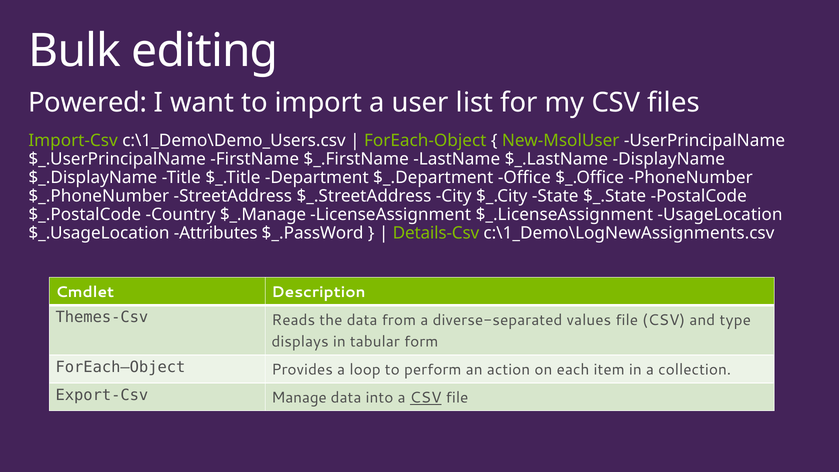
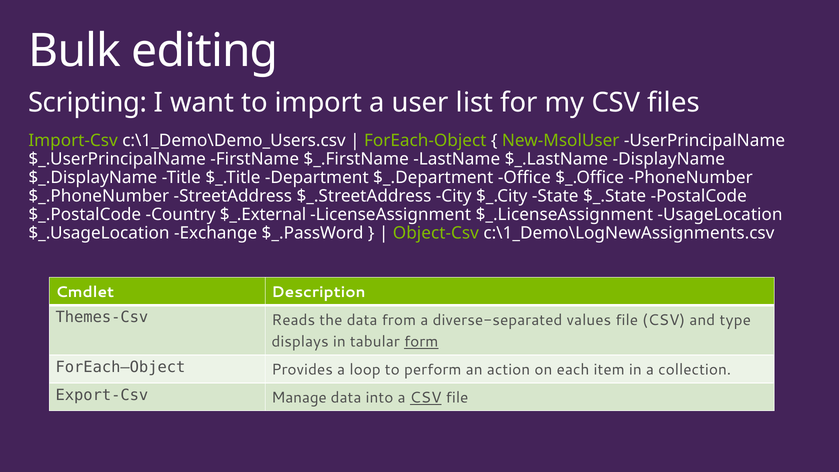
Powered: Powered -> Scripting (88, 103)
$_.Manage: $_.Manage -> $_.External (263, 214)
Attributes: Attributes -> Exchange (216, 233)
Details-Csv: Details-Csv -> Object-Csv (436, 233)
form underline: none -> present (421, 342)
